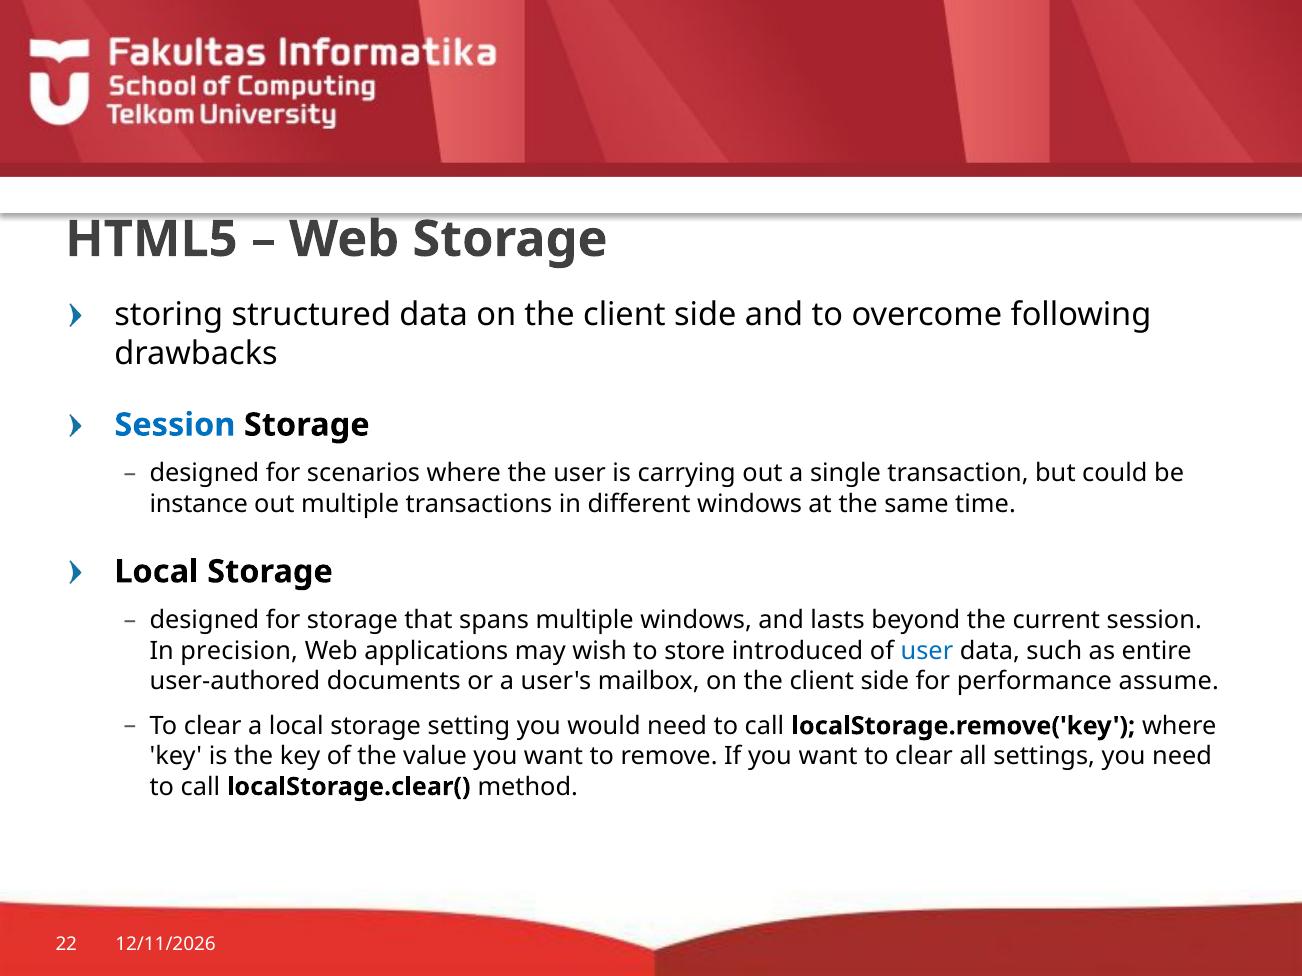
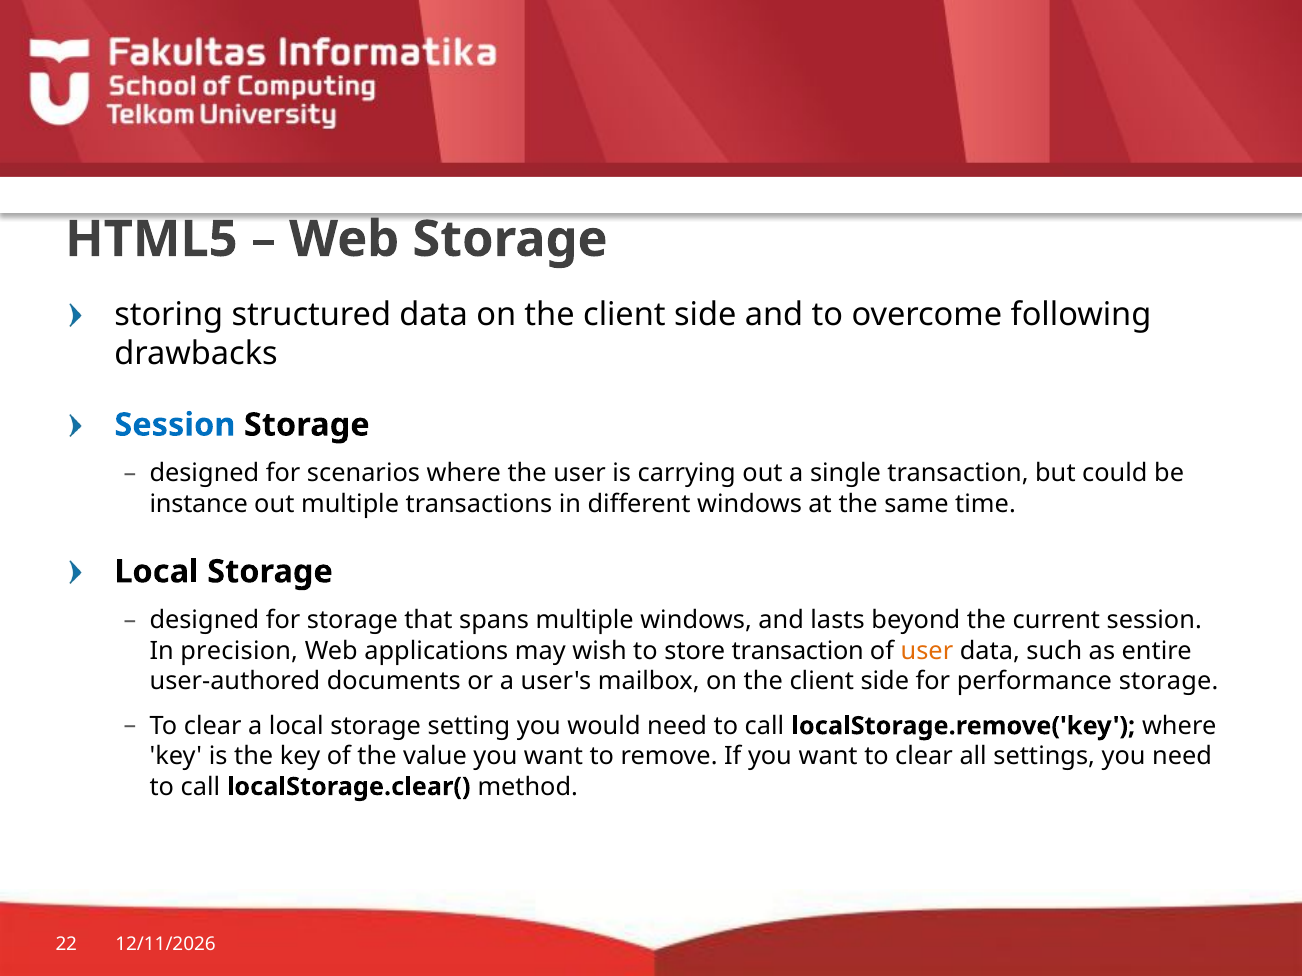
store introduced: introduced -> transaction (798, 651)
user colour: blue -> orange (927, 651)
performance assume: assume -> storage (1169, 681)
